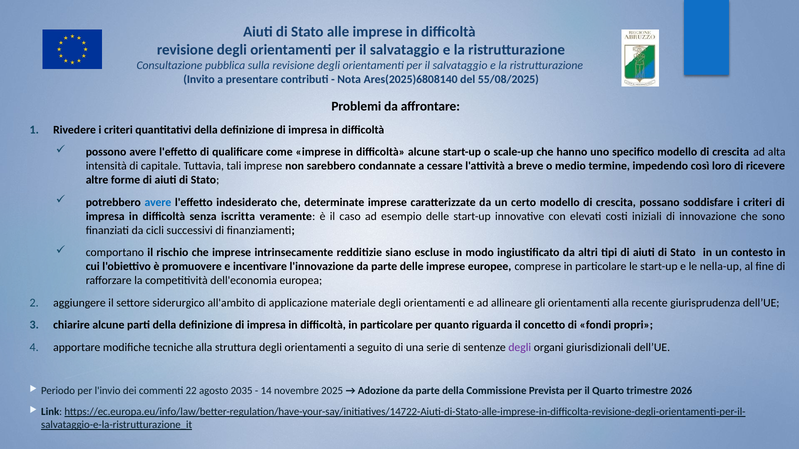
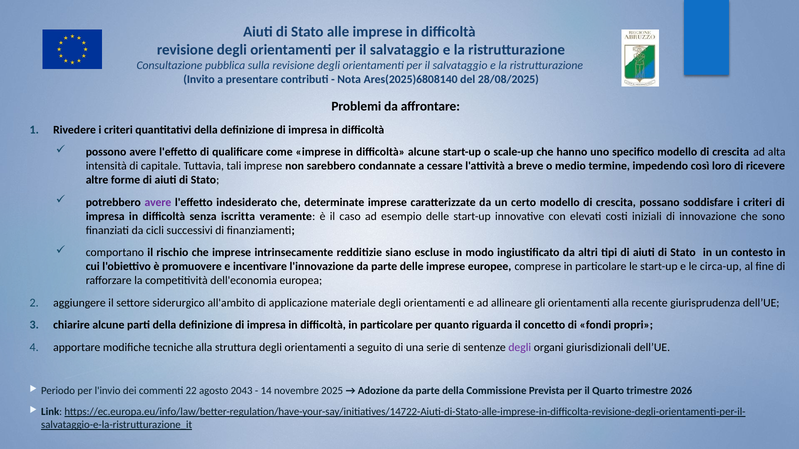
55/08/2025: 55/08/2025 -> 28/08/2025 (508, 80)
avere colour: blue -> purple (158, 203)
nella-up: nella-up -> circa-up (721, 267)
2035: 2035 -> 2043 (242, 391)
